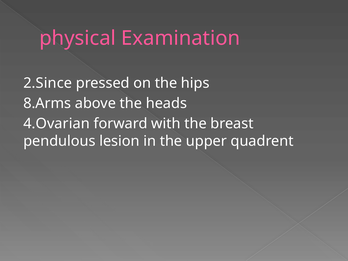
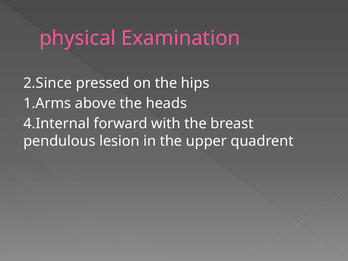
8.Arms: 8.Arms -> 1.Arms (47, 103)
4.Ovarian: 4.Ovarian -> 4.Internal (57, 124)
